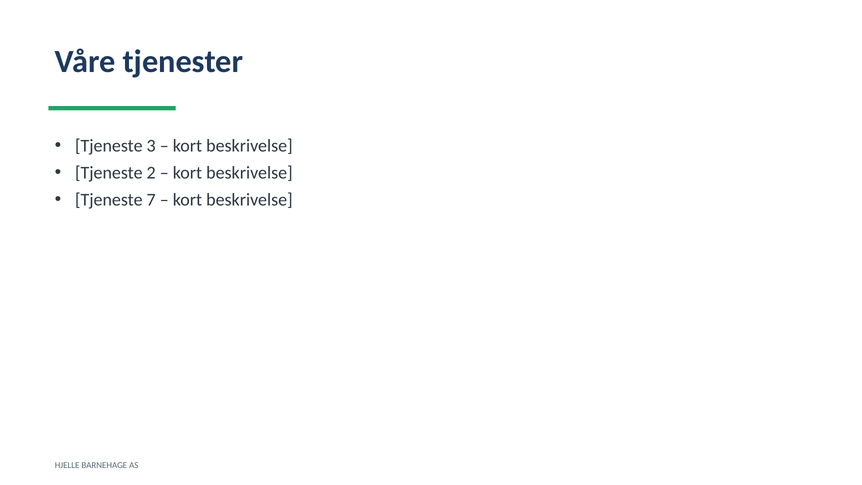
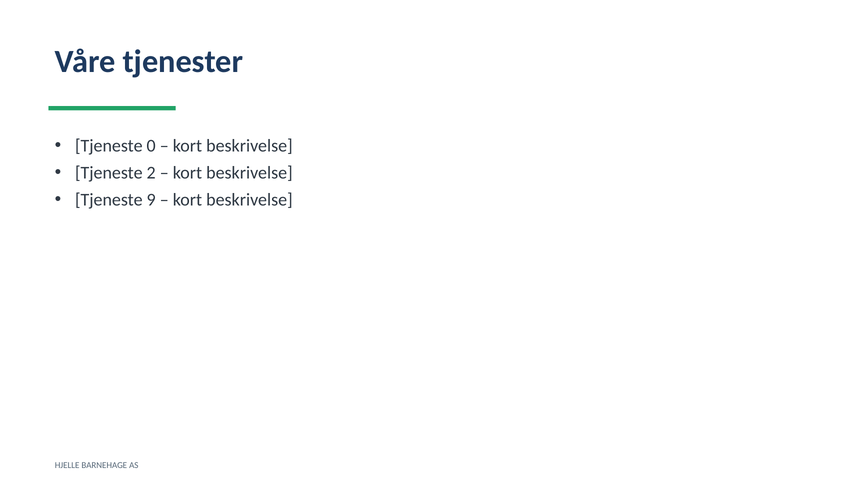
3: 3 -> 0 (151, 146)
7: 7 -> 9 (151, 200)
